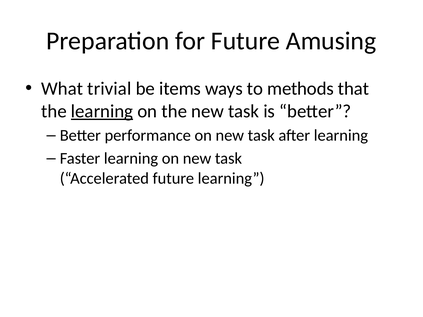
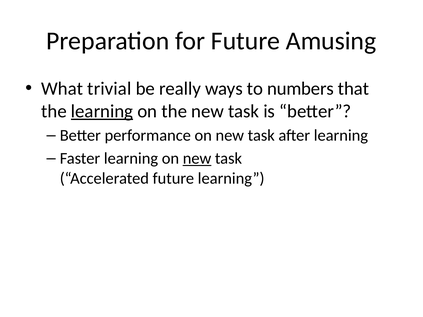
items: items -> really (180, 89)
methods: methods -> numbers (300, 89)
new underline: none -> present (197, 159)
